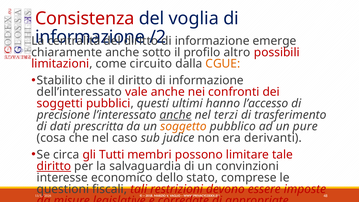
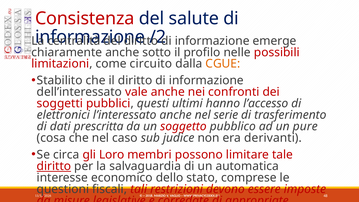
voglia: voglia -> salute (194, 19)
altro: altro -> nelle (237, 52)
precisione: precisione -> elettronici (63, 115)
anche underline: present -> none (176, 115)
terzi: terzi -> serie (226, 115)
soggetto colour: orange -> red (183, 126)
Tutti: Tutti -> Loro (112, 155)
convinzioni: convinzioni -> automatica (247, 166)
